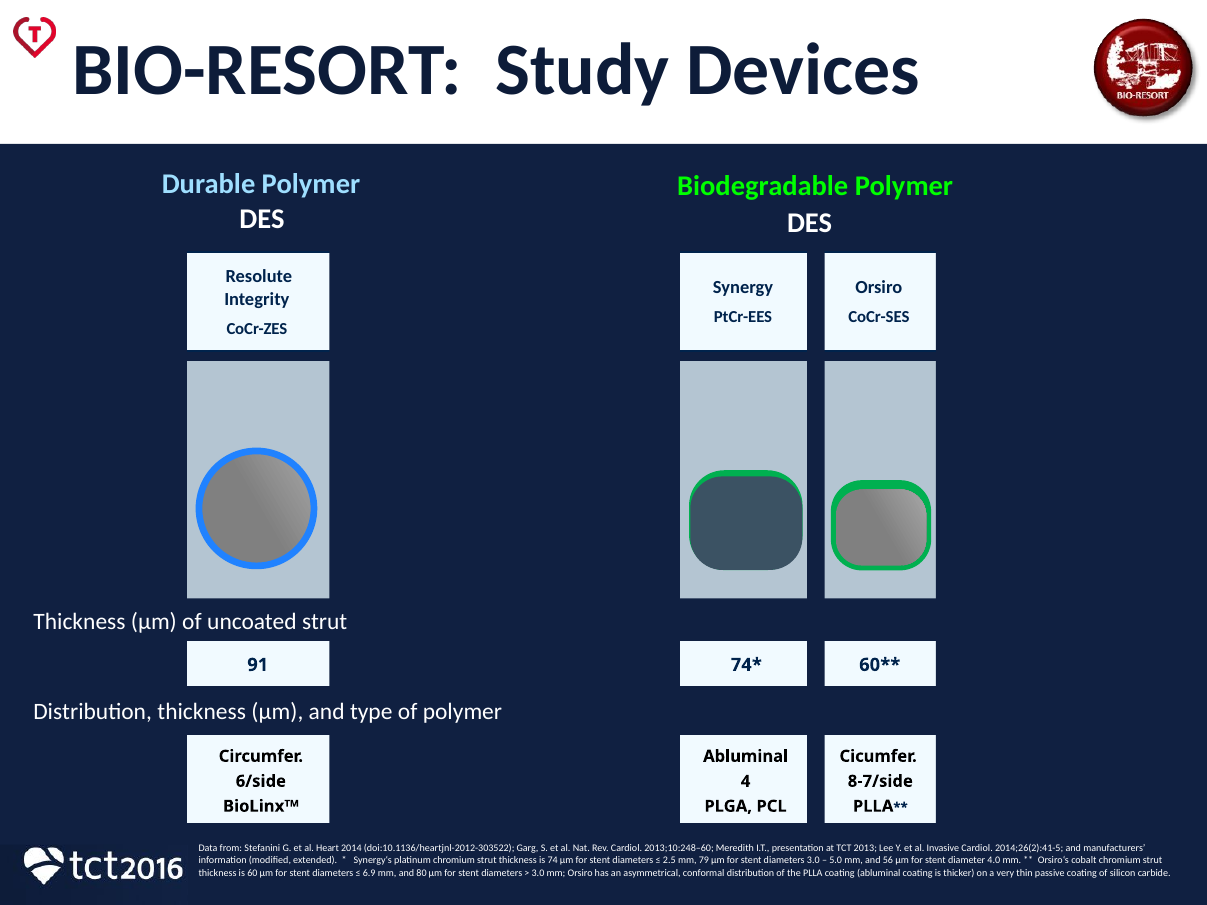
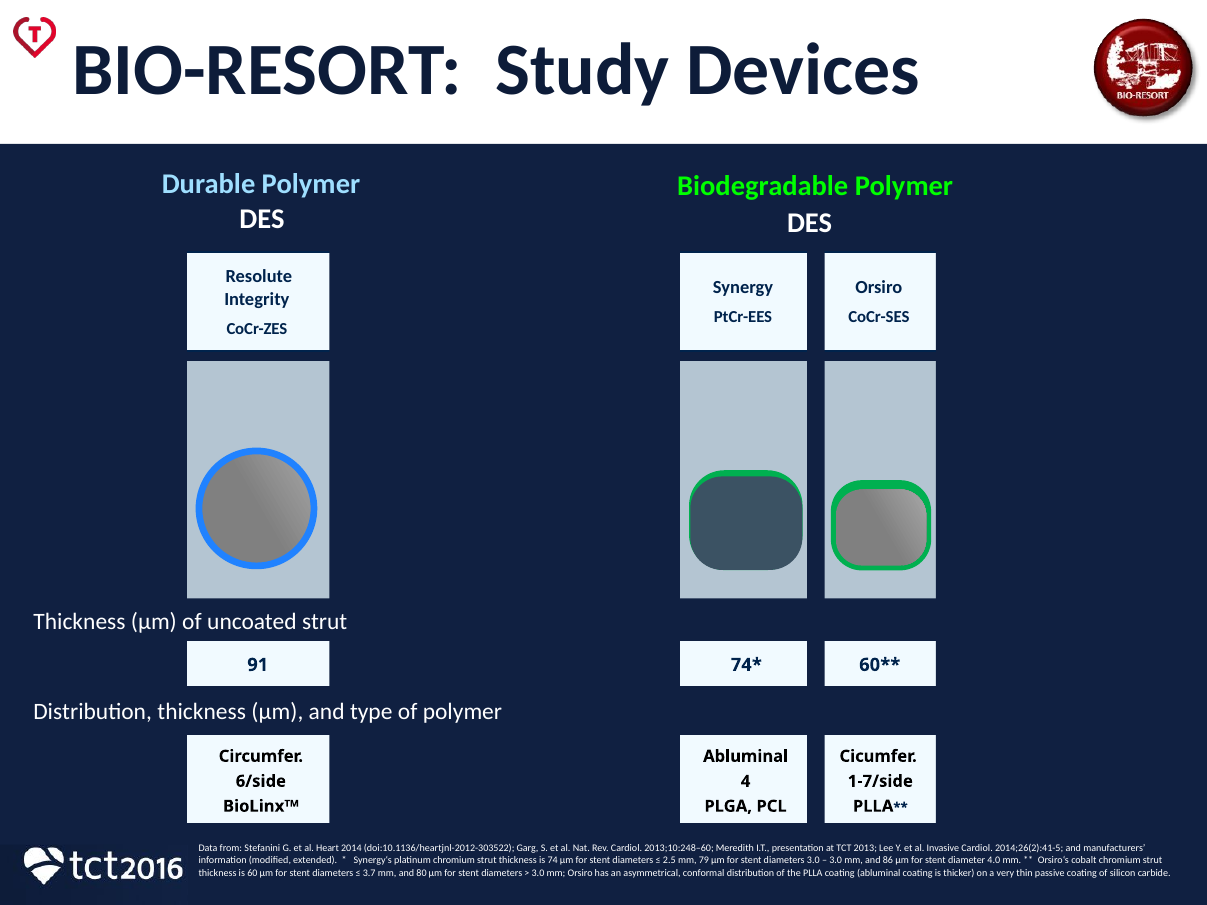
8-7/side: 8-7/side -> 1-7/side (880, 781)
5.0: 5.0 -> 3.0 (836, 861)
56: 56 -> 86 (888, 861)
6.9: 6.9 -> 3.7 (369, 873)
